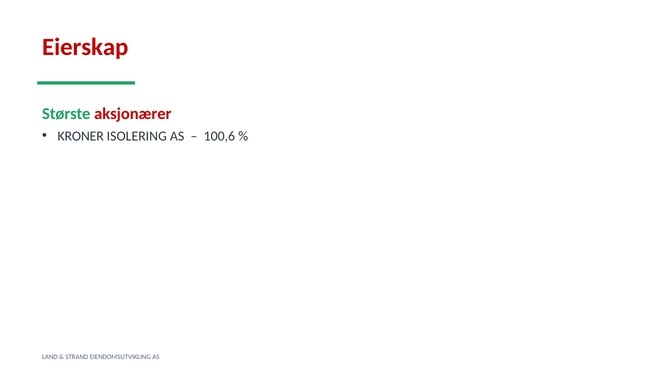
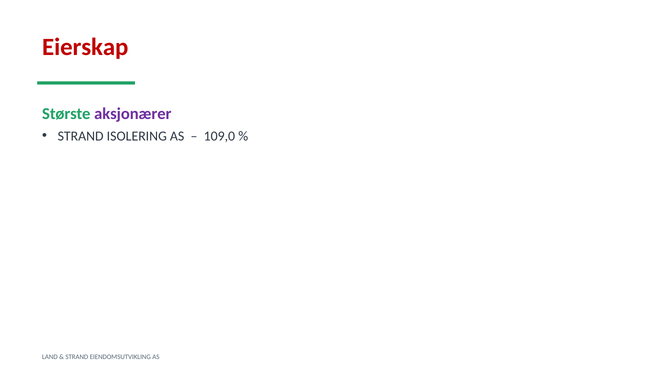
aksjonærer colour: red -> purple (133, 114)
KRONER: KRONER -> STRAND (81, 136)
100,6: 100,6 -> 109,0 (219, 136)
